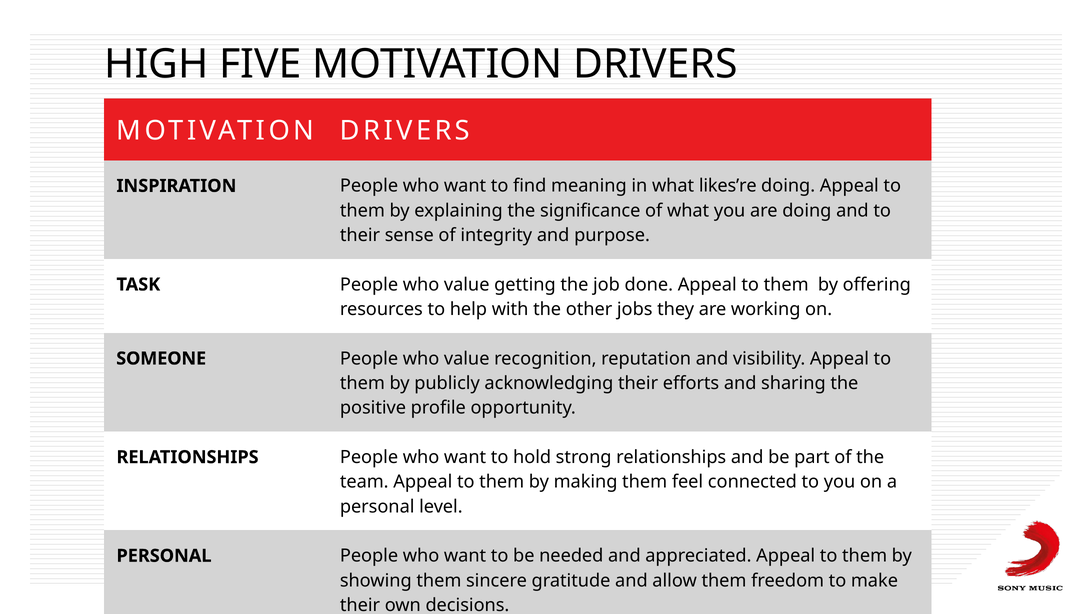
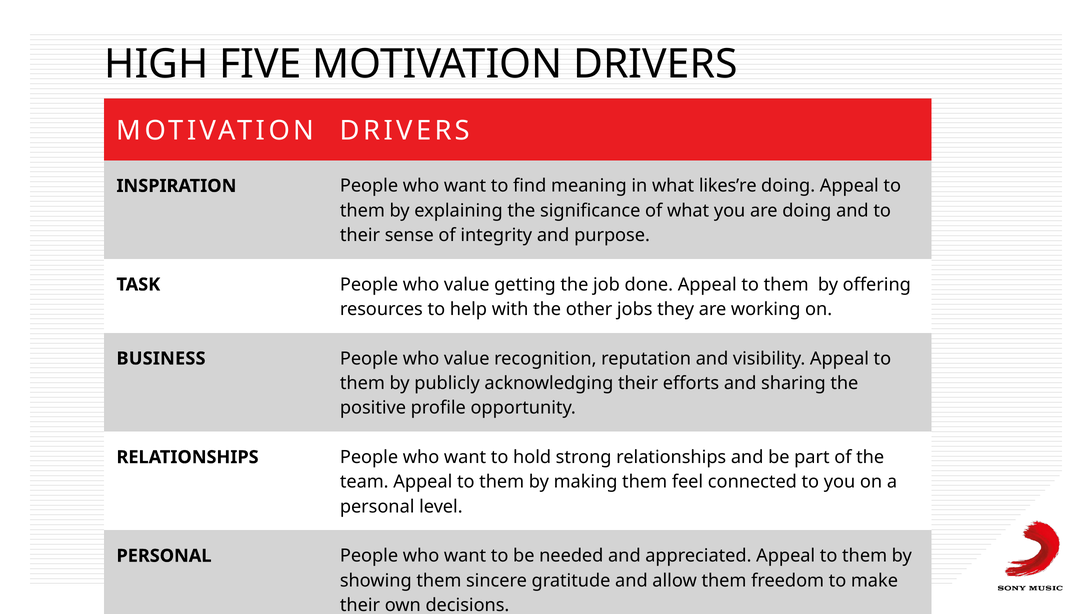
SOMEONE: SOMEONE -> BUSINESS (161, 359)
